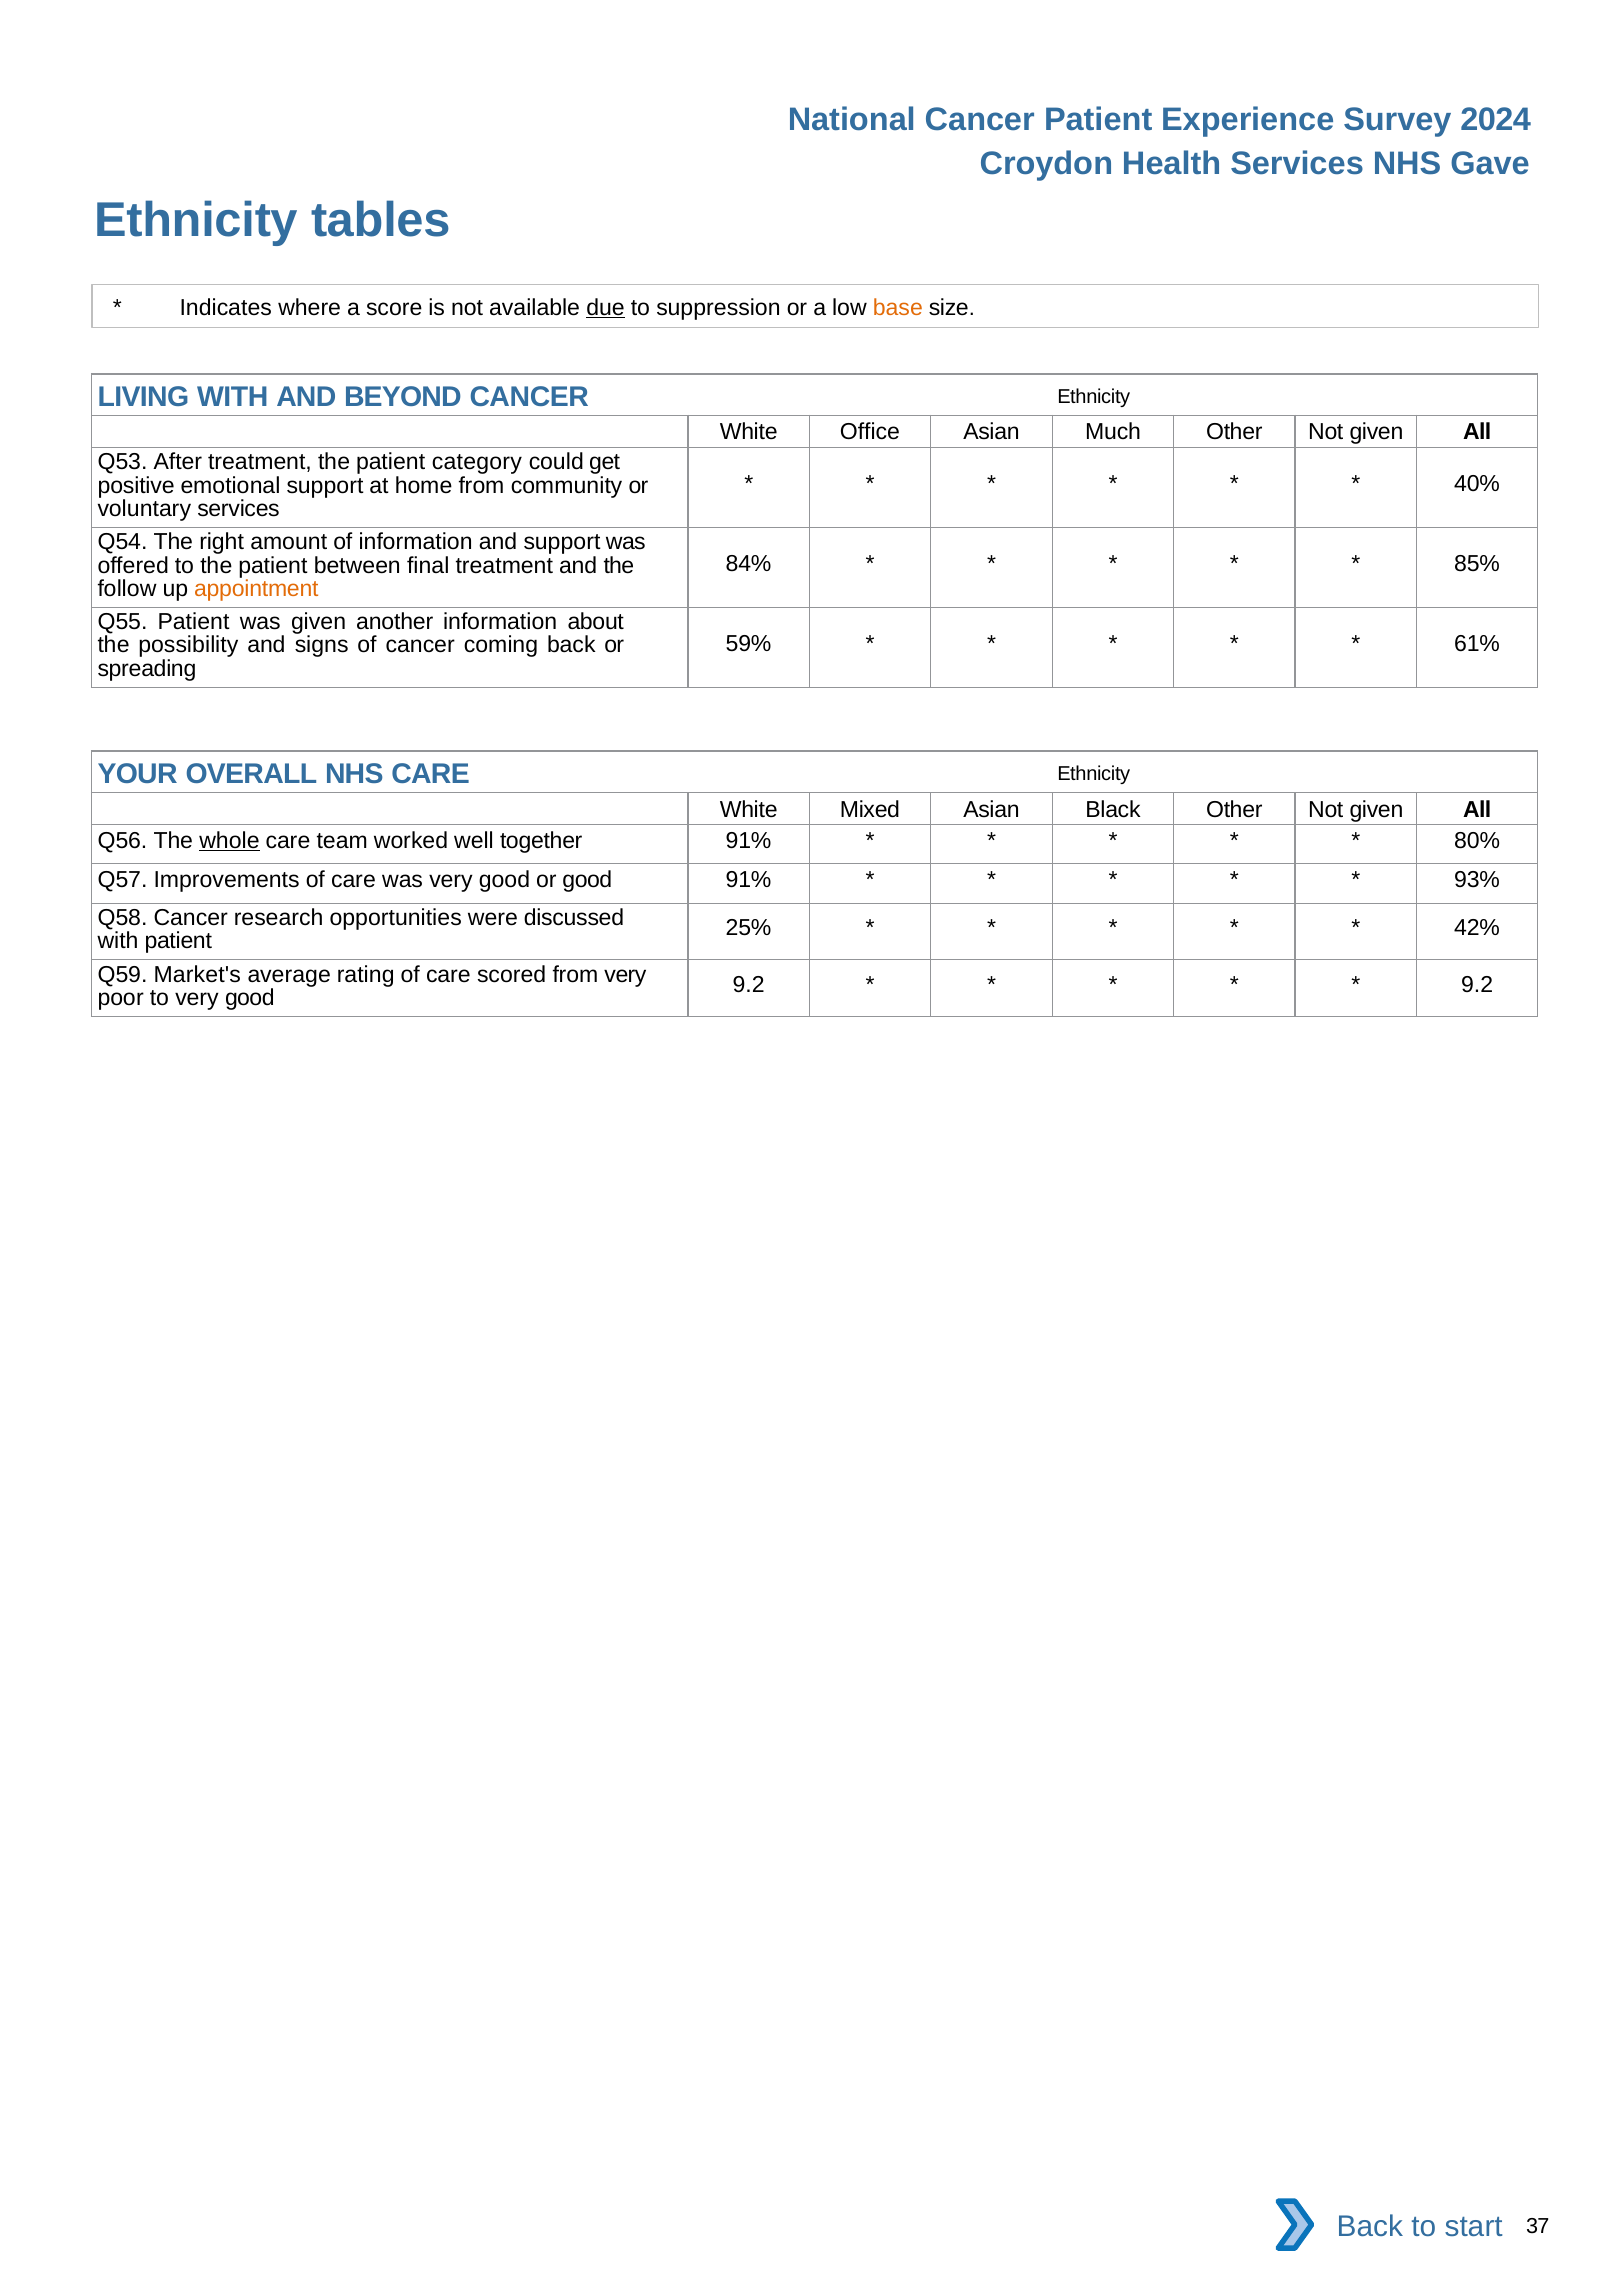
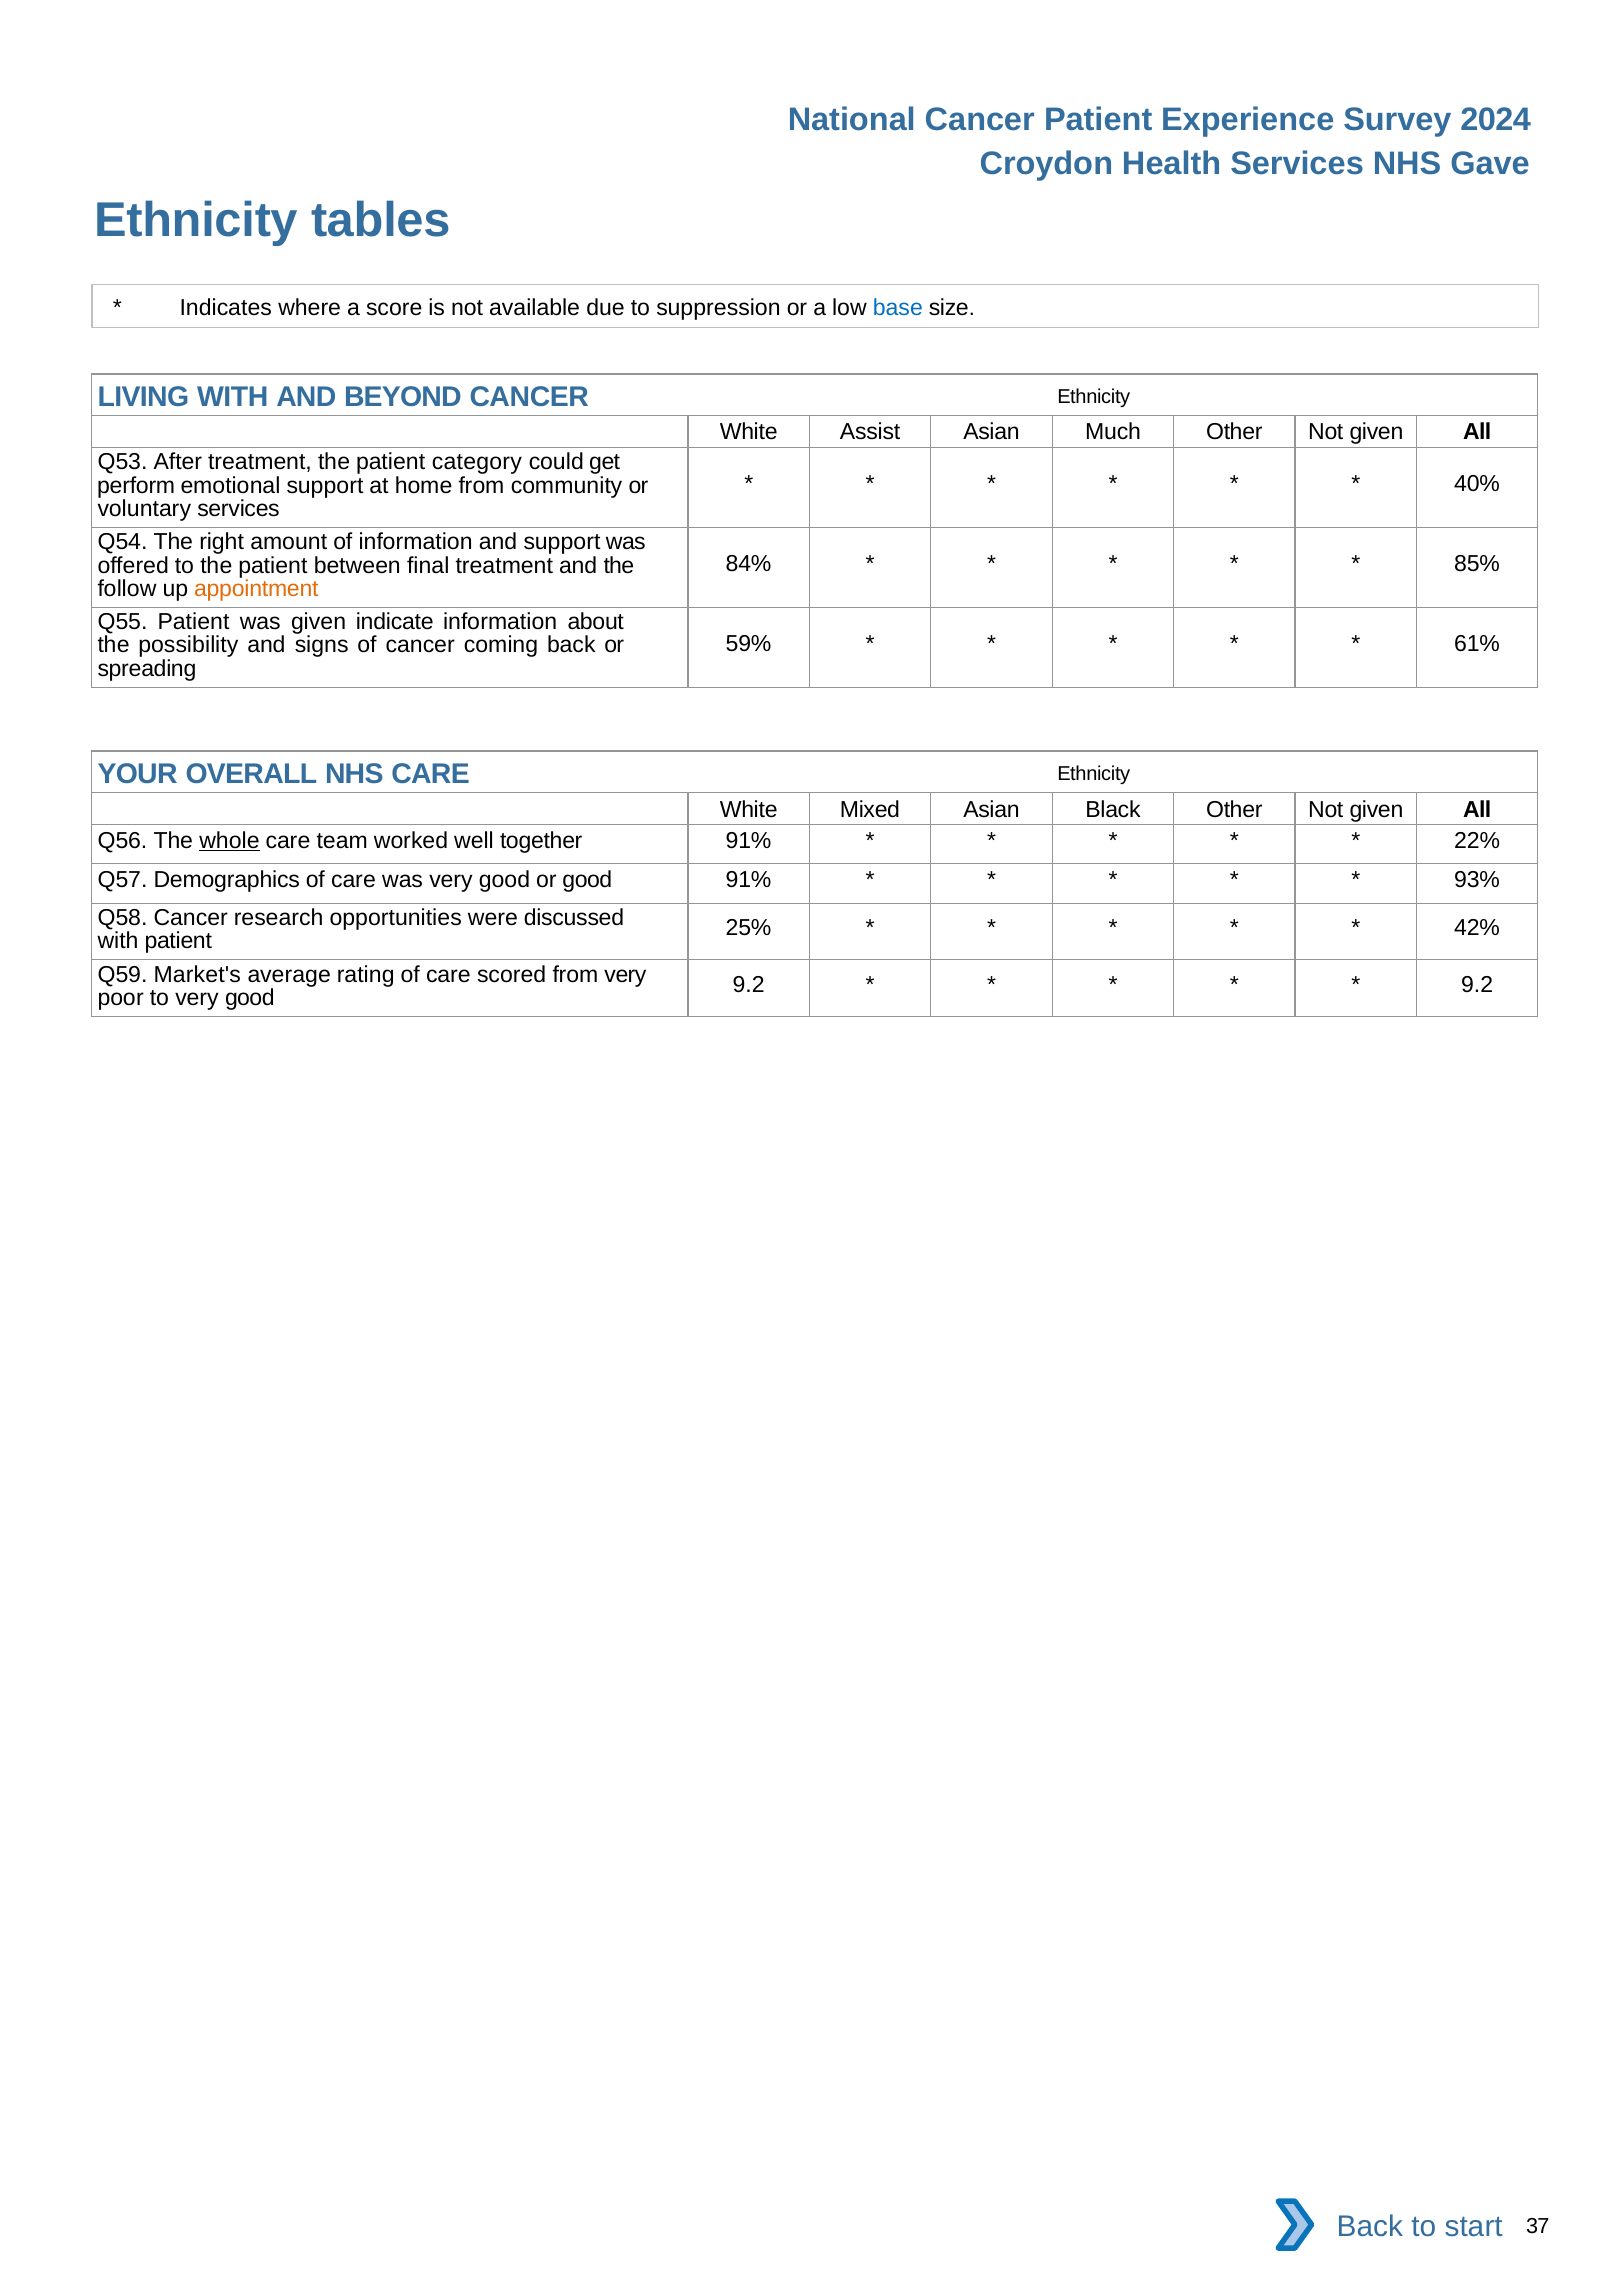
due underline: present -> none (606, 308)
base colour: orange -> blue (898, 308)
Office: Office -> Assist (870, 432)
positive: positive -> perform (136, 485)
another: another -> indicate (395, 622)
80%: 80% -> 22% (1477, 841)
Improvements: Improvements -> Demographics (227, 880)
